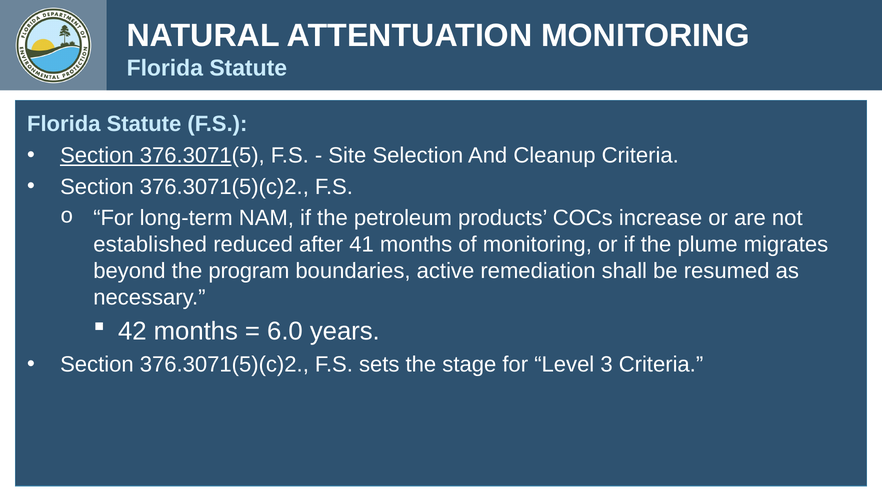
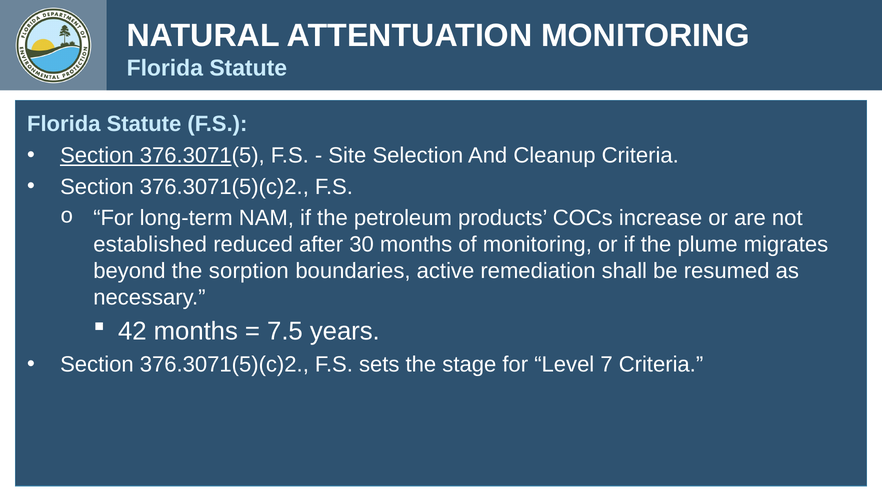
41: 41 -> 30 (362, 245)
program: program -> sorption (249, 271)
6.0: 6.0 -> 7.5 (285, 331)
3: 3 -> 7 (607, 365)
